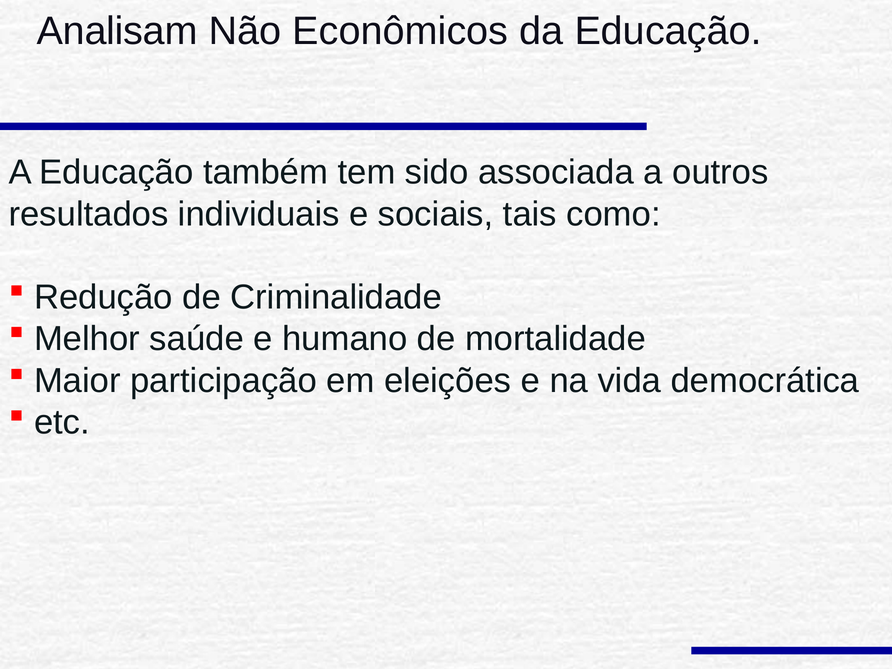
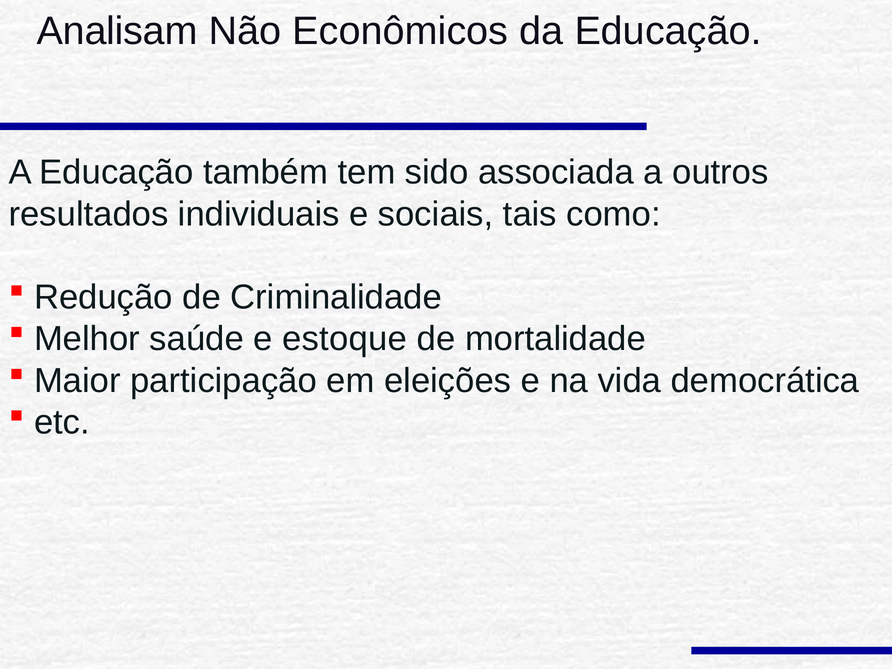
humano: humano -> estoque (345, 339)
